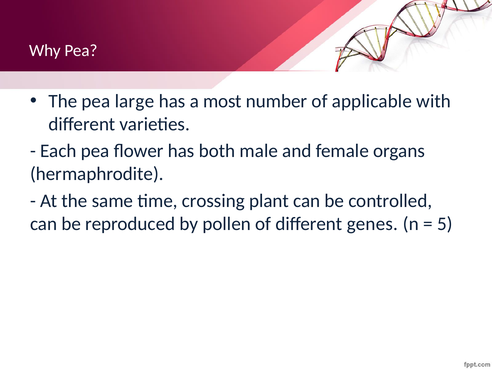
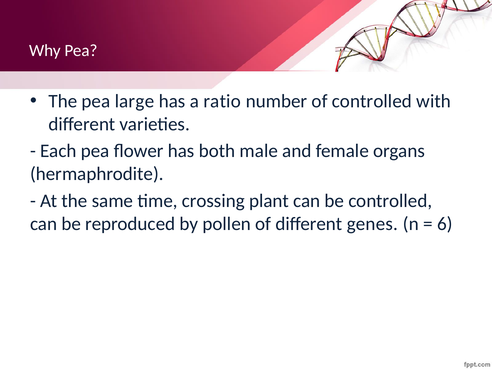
most: most -> ratio (222, 101)
of applicable: applicable -> controlled (372, 101)
5: 5 -> 6 (445, 224)
